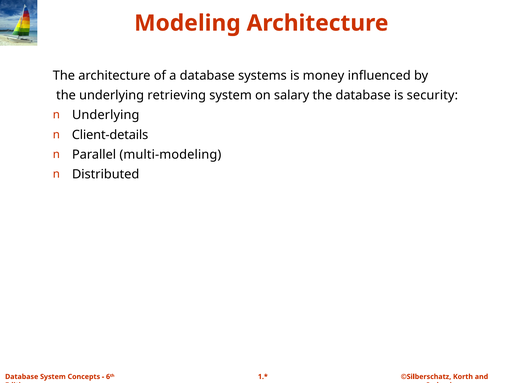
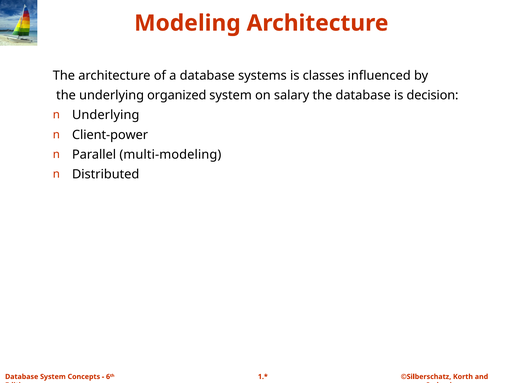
money: money -> classes (324, 76)
retrieving: retrieving -> organized (177, 95)
security: security -> decision (432, 95)
Client-details: Client-details -> Client-power (110, 135)
